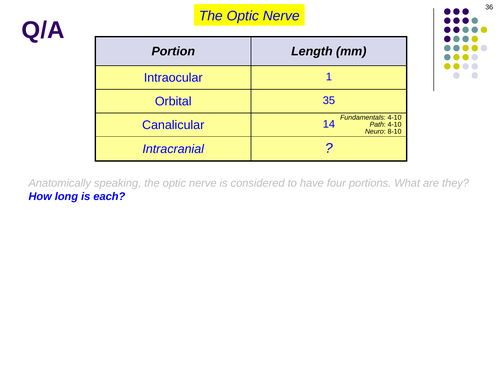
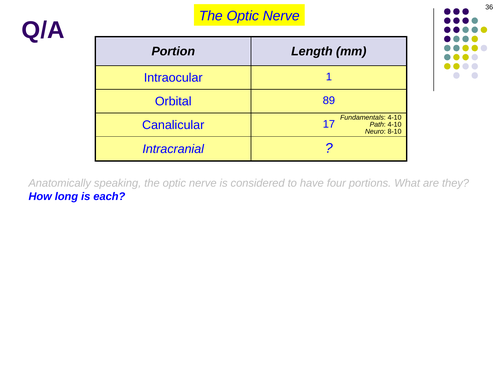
35: 35 -> 89 (329, 101)
14: 14 -> 17 (329, 124)
